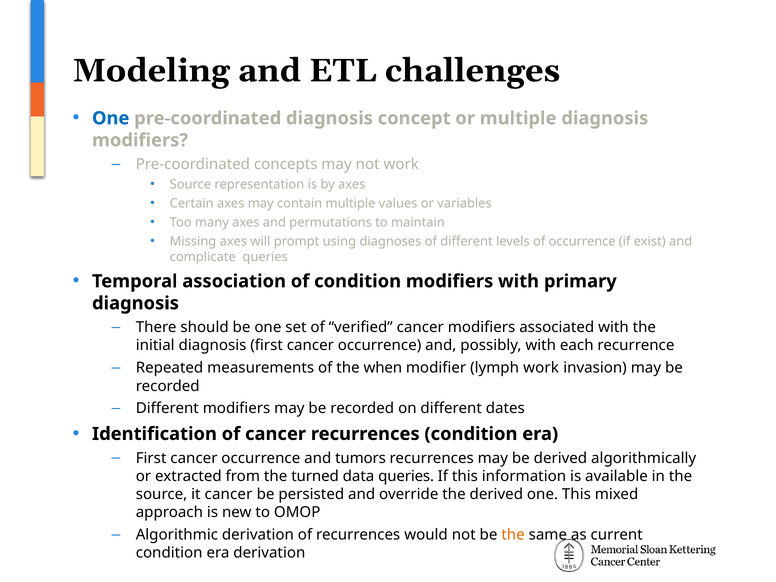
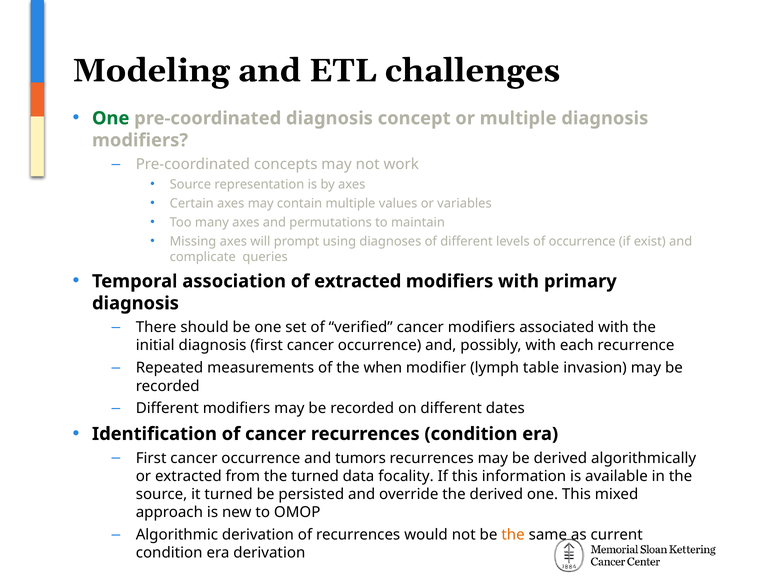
One colour: blue -> green (111, 118)
of condition: condition -> extracted (358, 281)
lymph work: work -> table (541, 368)
data queries: queries -> focality (406, 476)
it cancer: cancer -> turned (229, 494)
